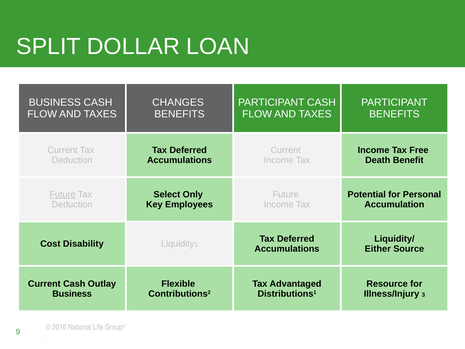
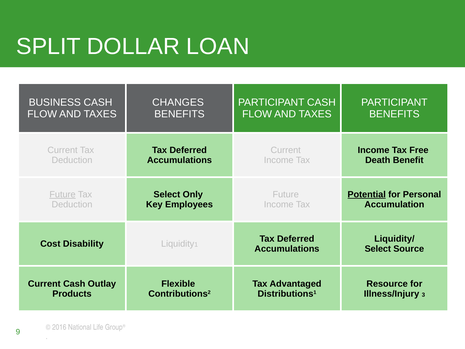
Potential underline: none -> present (367, 194)
Either: Either -> Select (378, 249)
Business: Business -> Products (72, 294)
